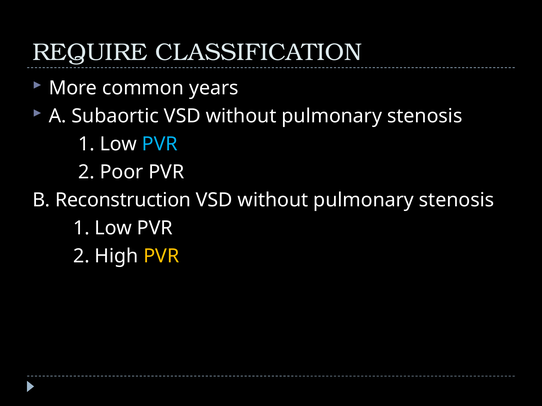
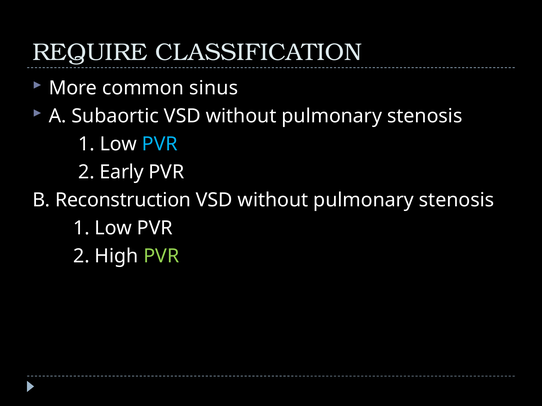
years: years -> sinus (214, 88)
Poor: Poor -> Early (122, 172)
PVR colour: yellow -> light green (161, 256)
